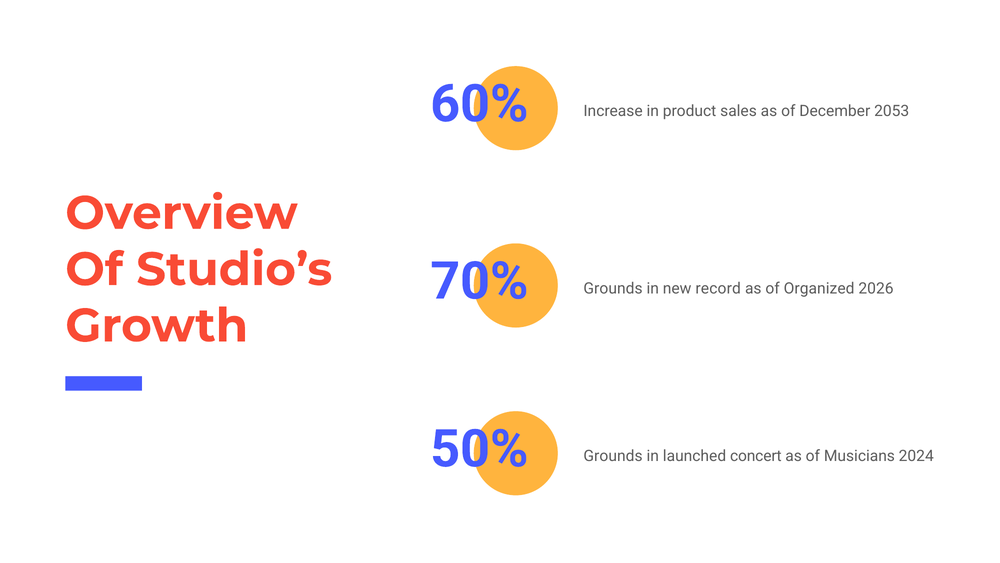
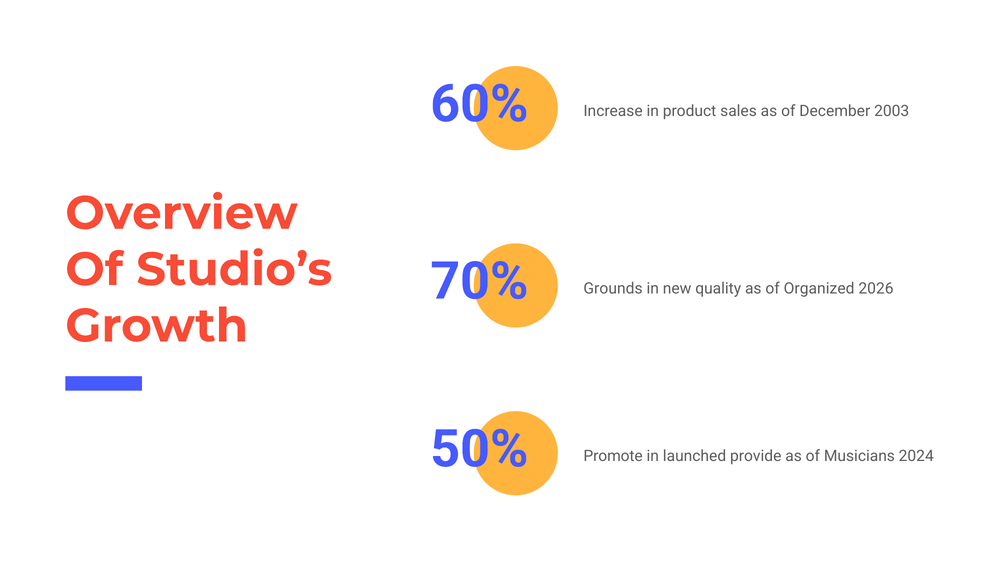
2053: 2053 -> 2003 (892, 111)
record: record -> quality (718, 288)
Grounds: Grounds -> Promote (613, 456)
concert: concert -> provide (756, 456)
